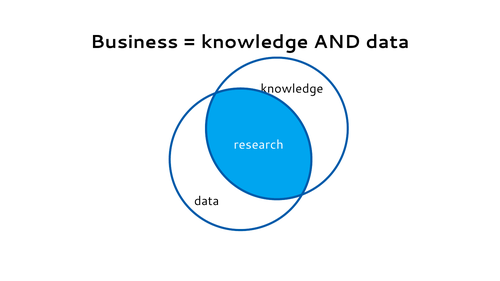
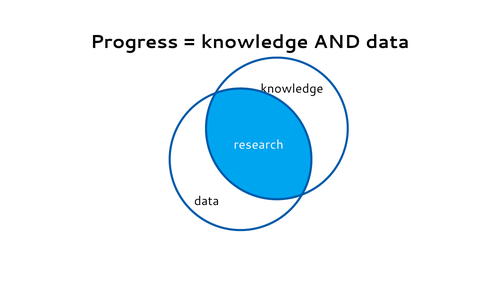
Business: Business -> Progress (134, 42)
